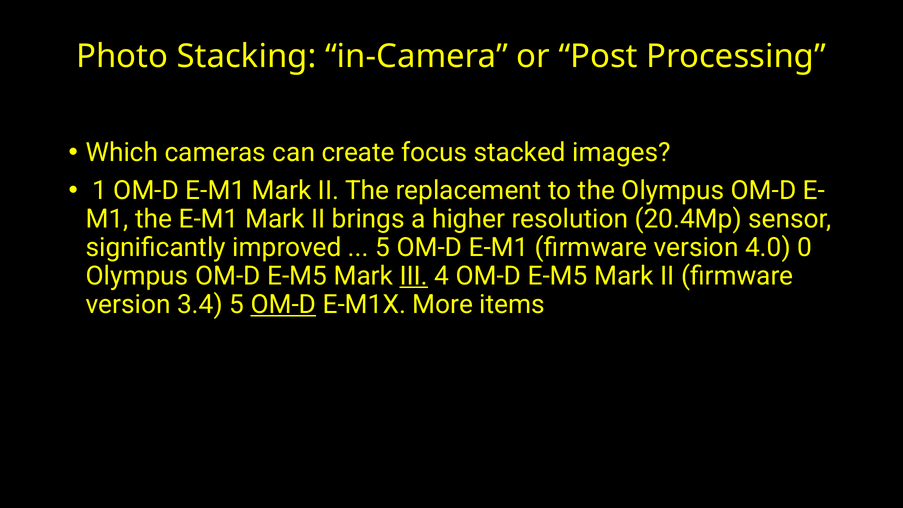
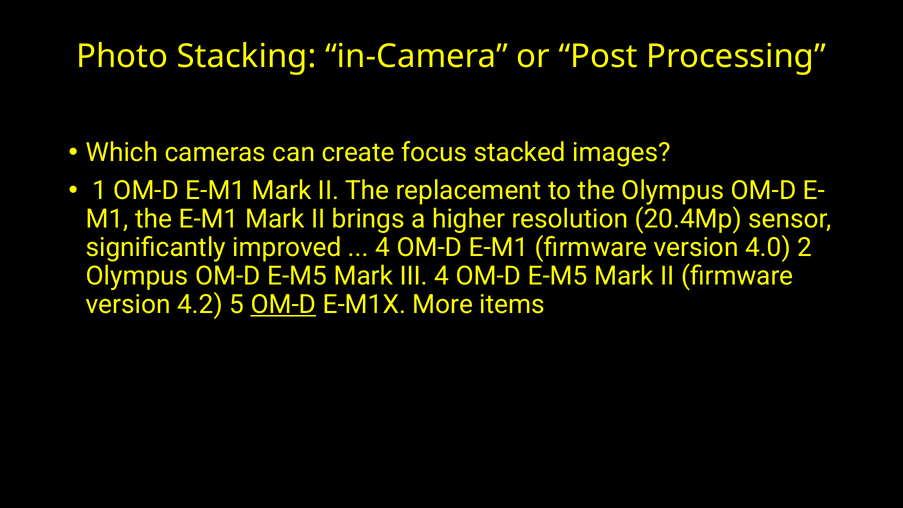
5: 5 -> 4 (383, 247)
0: 0 -> 2 (805, 247)
III underline: present -> none (414, 276)
3.4: 3.4 -> 4.2 (200, 304)
